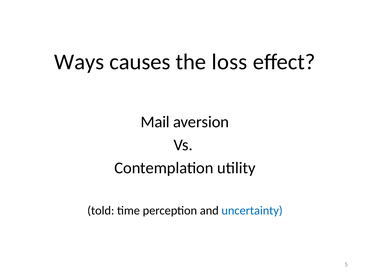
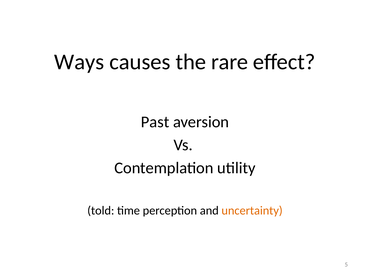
loss: loss -> rare (230, 62)
Mail: Mail -> Past (155, 122)
uncertainty colour: blue -> orange (252, 211)
